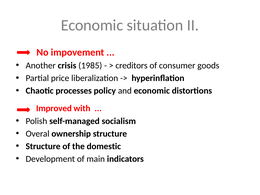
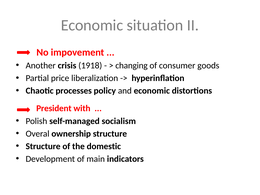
1985: 1985 -> 1918 (90, 66)
creditors: creditors -> changing (132, 66)
Improved: Improved -> President (54, 108)
